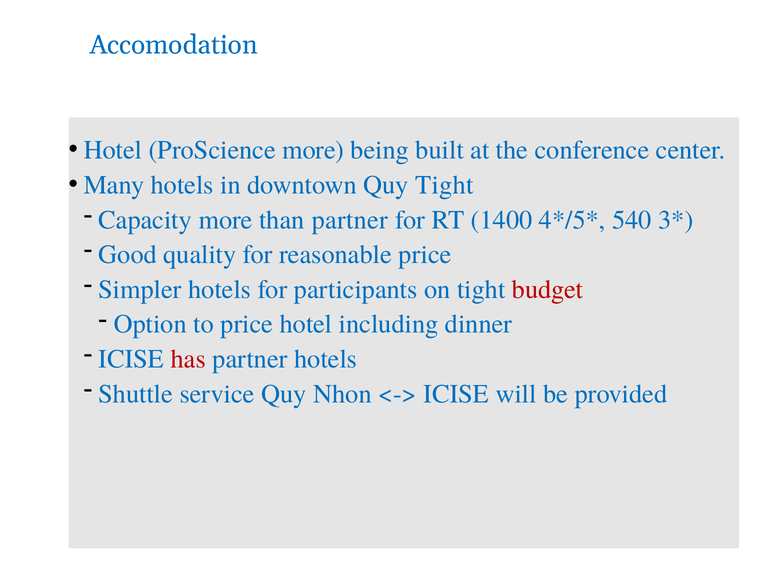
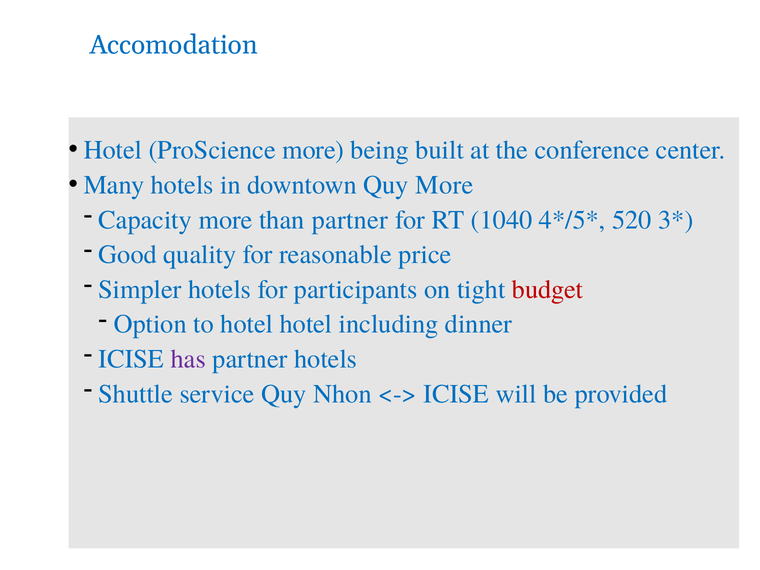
Quy Tight: Tight -> More (444, 185)
1400: 1400 -> 1040 (502, 220)
540: 540 -> 520 (632, 220)
to price: price -> hotel (247, 324)
has colour: red -> purple (188, 359)
